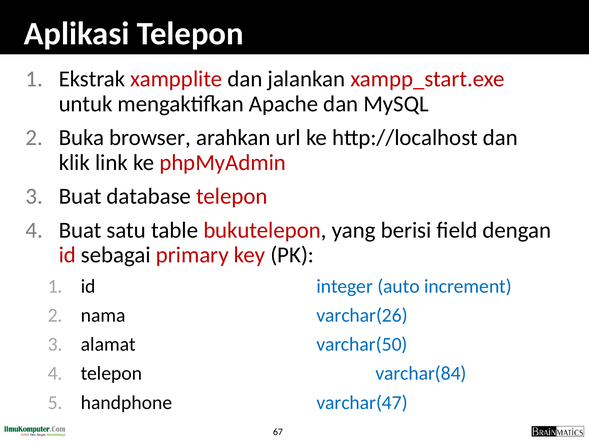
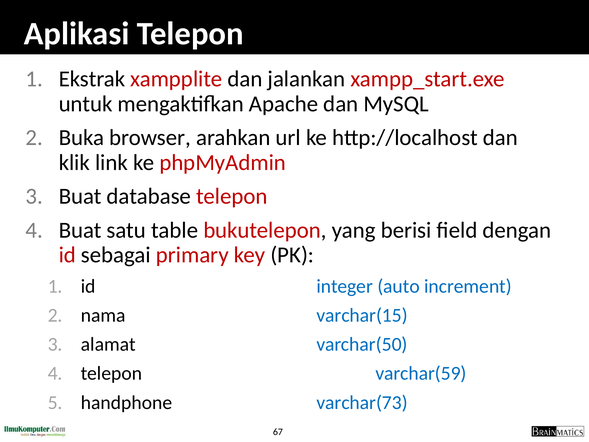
varchar(26: varchar(26 -> varchar(15 (362, 315)
varchar(84: varchar(84 -> varchar(59 (421, 373)
varchar(47: varchar(47 -> varchar(73 (362, 402)
